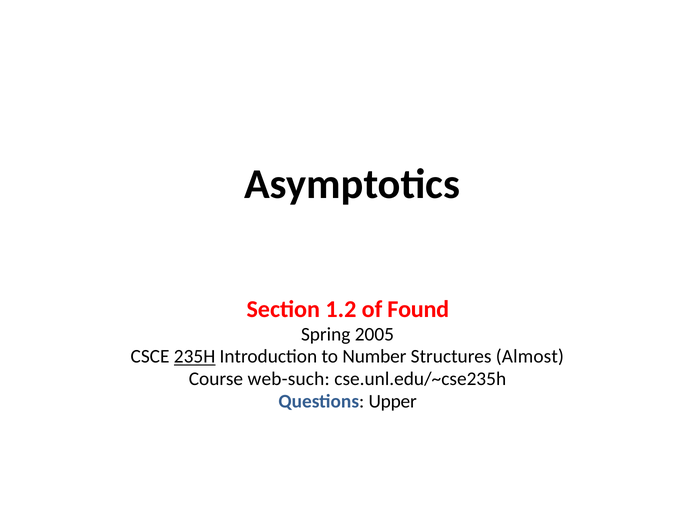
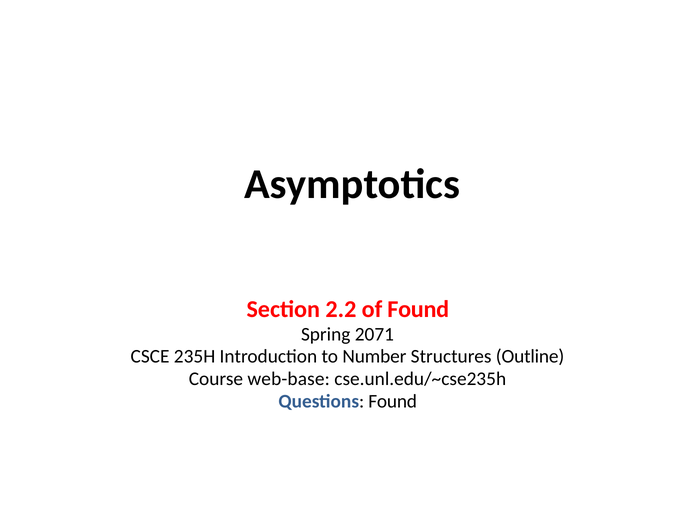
1.2: 1.2 -> 2.2 (341, 309)
2005: 2005 -> 2071 (374, 334)
235H underline: present -> none (195, 357)
Almost: Almost -> Outline (530, 357)
web-such: web-such -> web-base (289, 379)
Questions Upper: Upper -> Found (393, 402)
